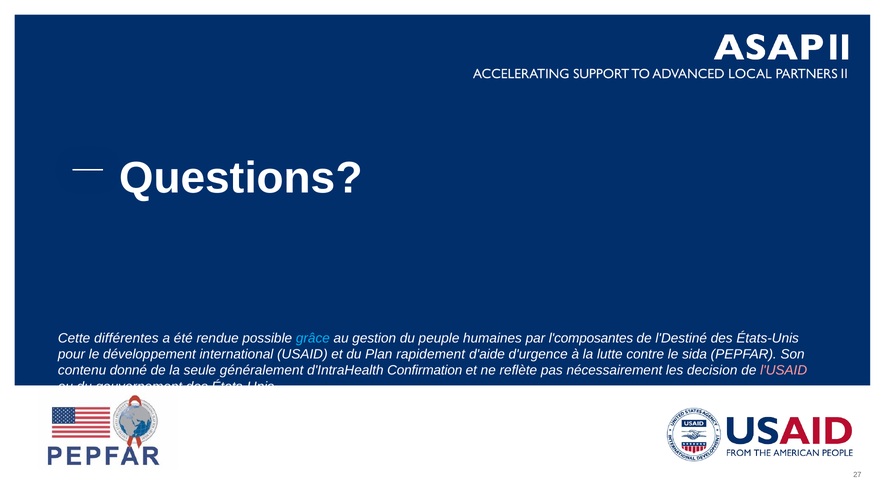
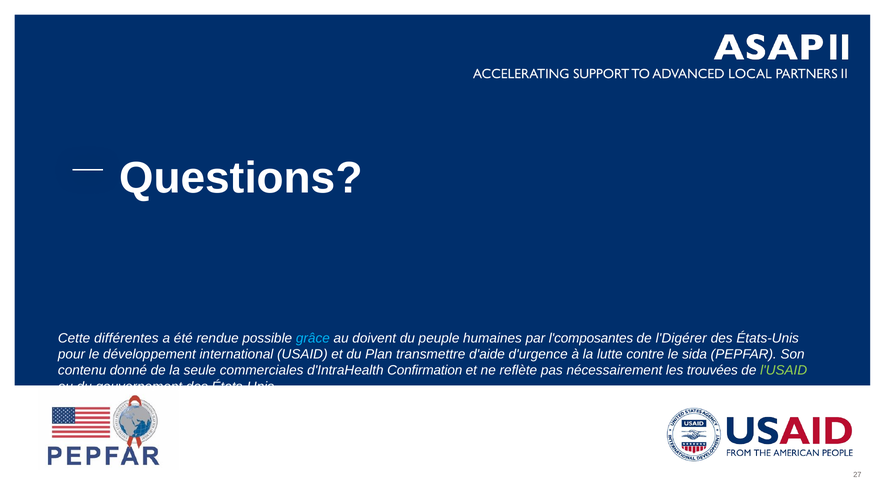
gestion: gestion -> doivent (374, 338)
l'Destiné: l'Destiné -> l'Digérer (681, 338)
rapidement: rapidement -> transmettre (431, 354)
généralement: généralement -> commerciales (262, 370)
decision: decision -> trouvées (712, 370)
l'USAID colour: pink -> light green (784, 370)
